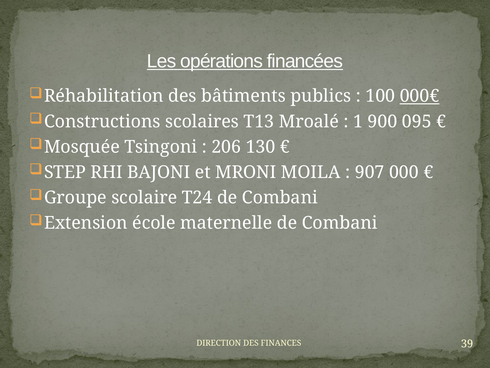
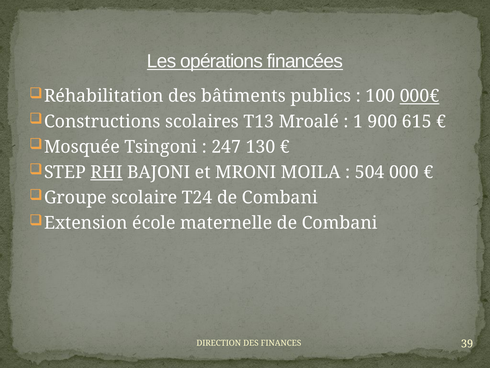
095: 095 -> 615 (417, 121)
206: 206 -> 247 (226, 147)
RHI underline: none -> present (106, 172)
907: 907 -> 504 (370, 172)
